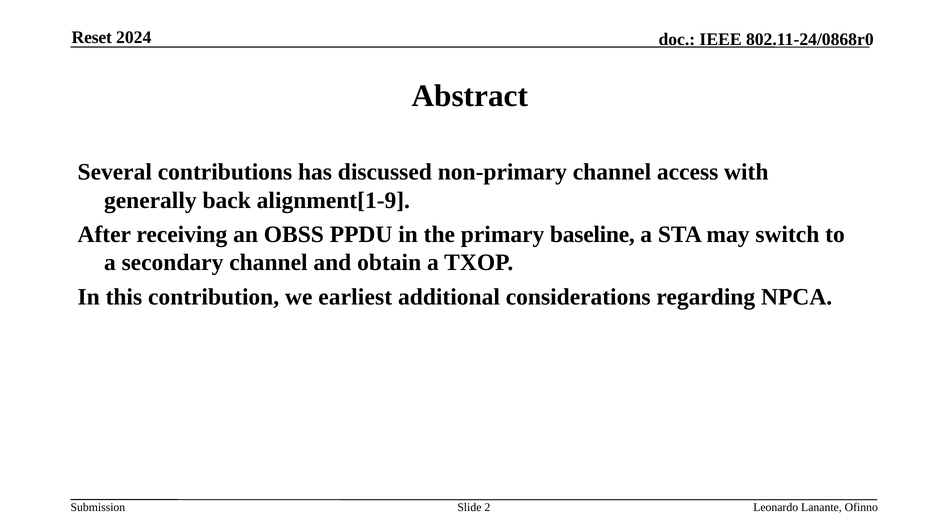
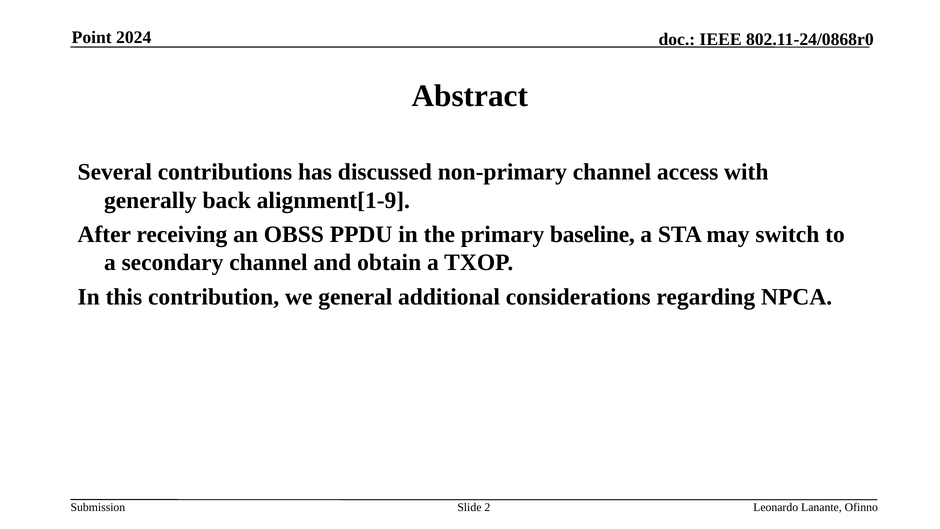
Reset: Reset -> Point (92, 37)
earliest: earliest -> general (355, 297)
